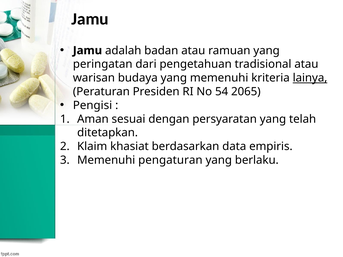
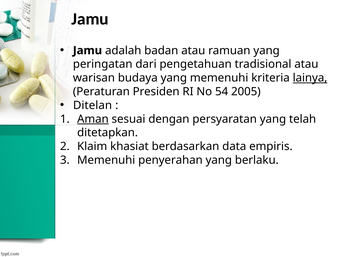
2065: 2065 -> 2005 (246, 92)
Pengisi: Pengisi -> Ditelan (93, 105)
Aman underline: none -> present (93, 119)
pengaturan: pengaturan -> penyerahan (170, 160)
